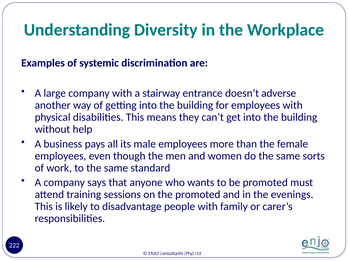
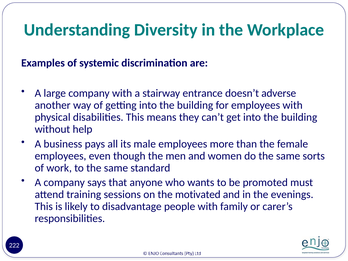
the promoted: promoted -> motivated (198, 194)
